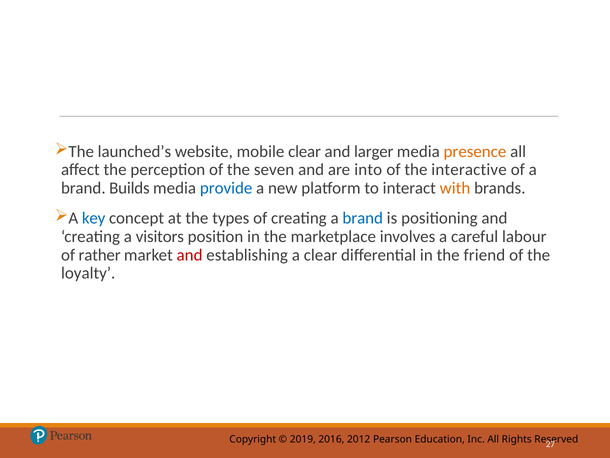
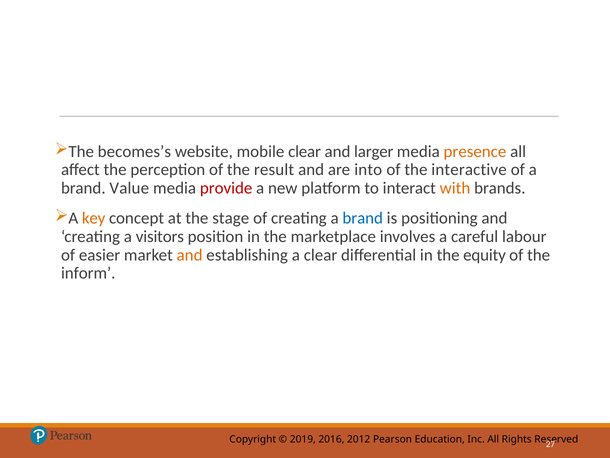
launched’s: launched’s -> becomes’s (134, 151)
seven: seven -> result (274, 170)
Builds: Builds -> Value (129, 188)
provide colour: blue -> red (226, 188)
key colour: blue -> orange (94, 218)
types: types -> stage (231, 218)
rather: rather -> easier (100, 255)
and colour: red -> orange (190, 255)
friend: friend -> equity (485, 255)
loyalty: loyalty -> inform (88, 273)
